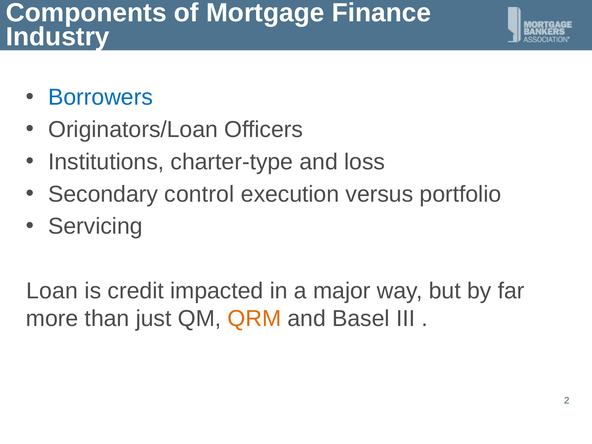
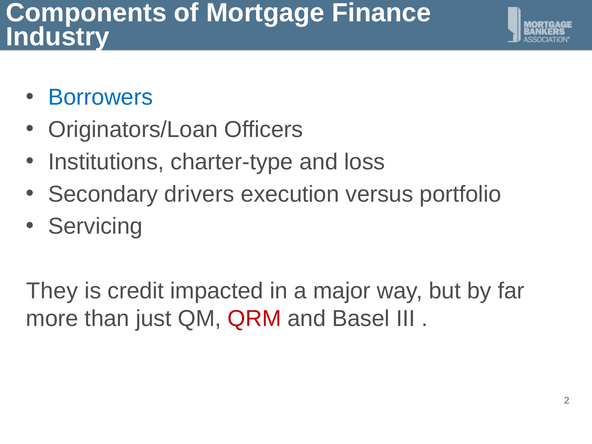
control: control -> drivers (199, 194)
Loan: Loan -> They (52, 291)
QRM colour: orange -> red (254, 319)
